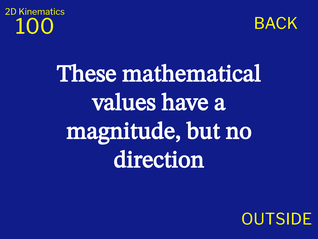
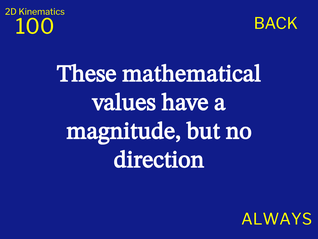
OUTSIDE: OUTSIDE -> ALWAYS (277, 219)
